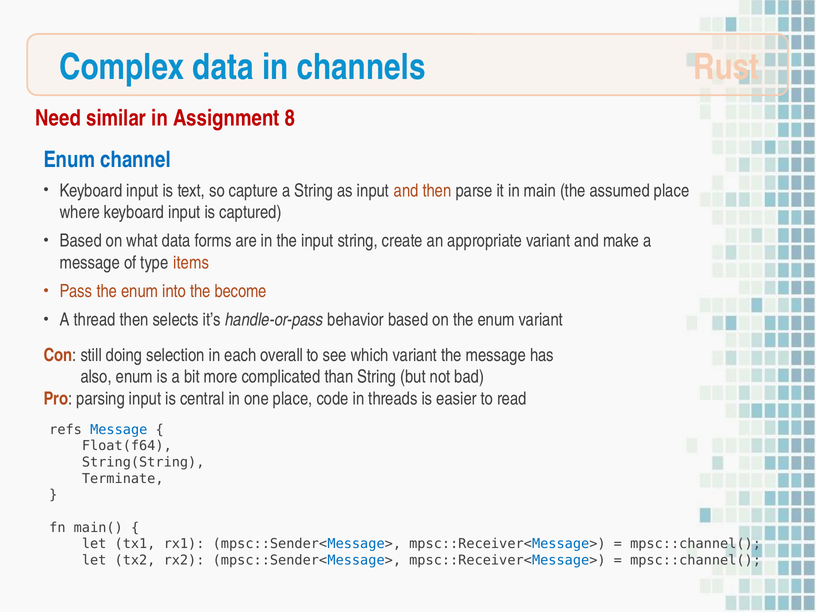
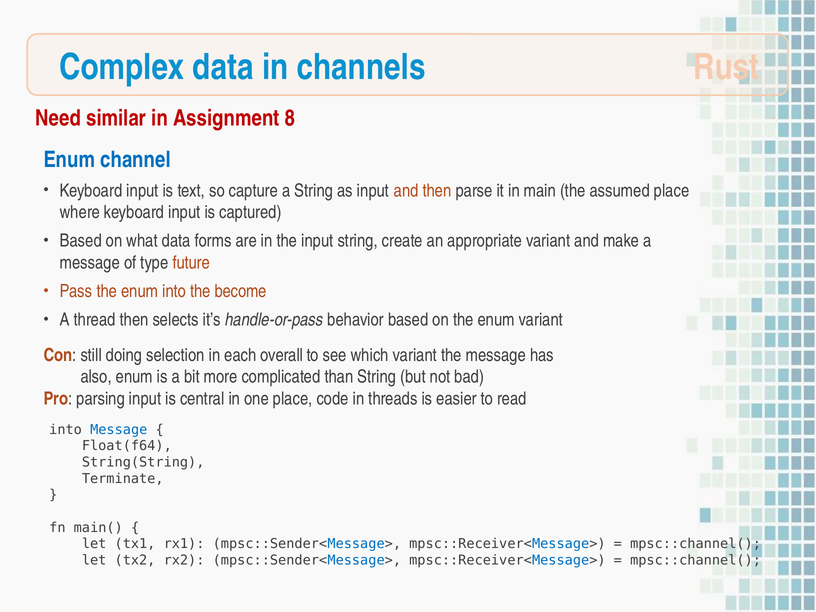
items: items -> future (191, 263)
refs: refs -> into (66, 430)
